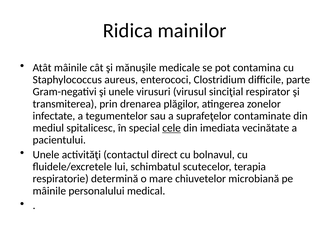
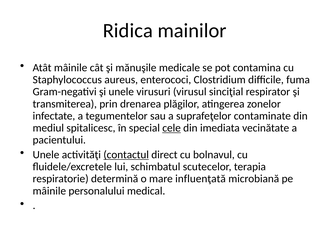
parte: parte -> fuma (298, 80)
contactul underline: none -> present (126, 155)
chiuvetelor: chiuvetelor -> influenţată (201, 179)
